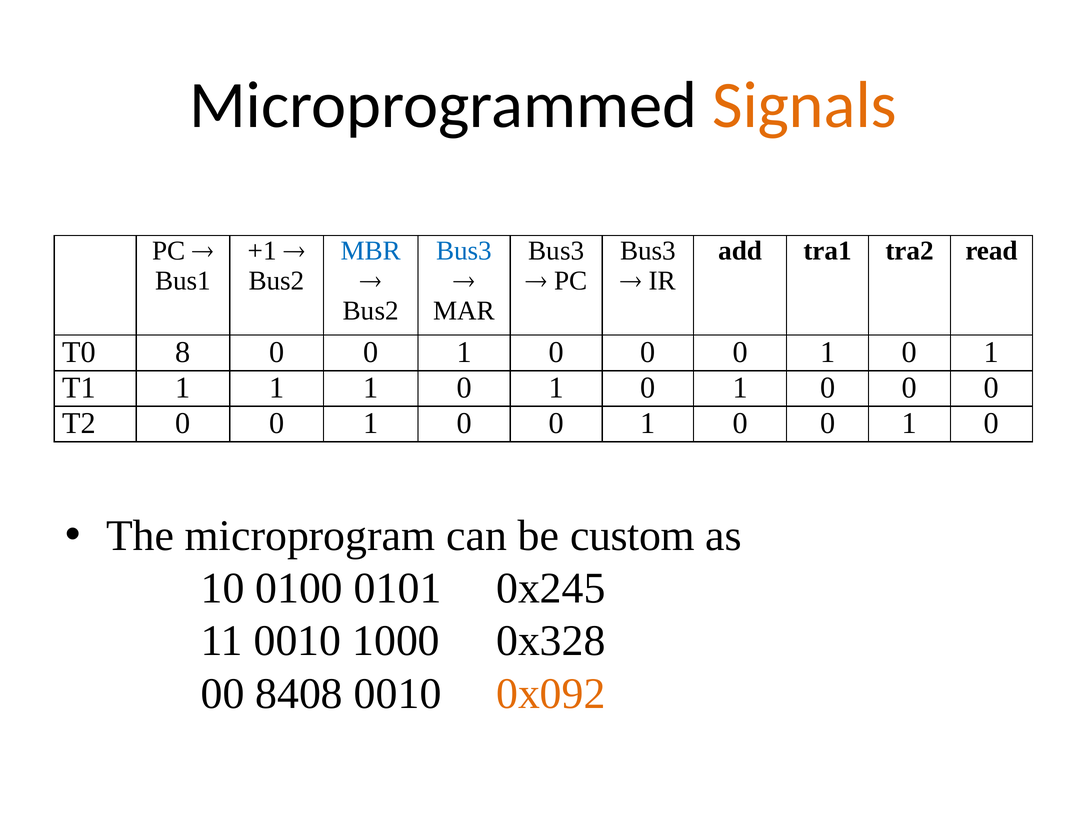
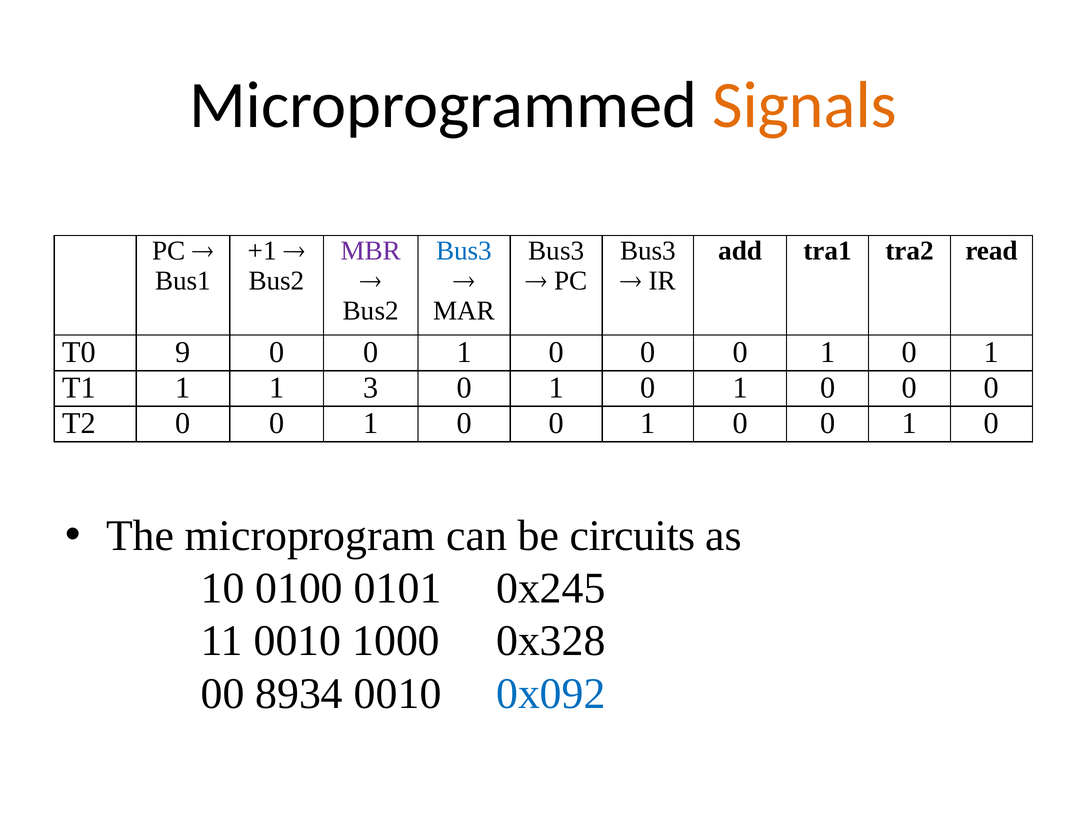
MBR colour: blue -> purple (371, 251)
8: 8 -> 9 (183, 352)
1 1 1: 1 -> 3 (371, 388)
custom: custom -> circuits (632, 536)
8408: 8408 -> 8934 (299, 694)
0x092 colour: orange -> blue (551, 694)
